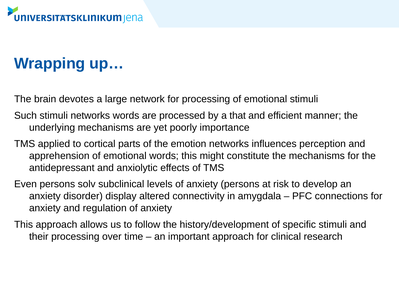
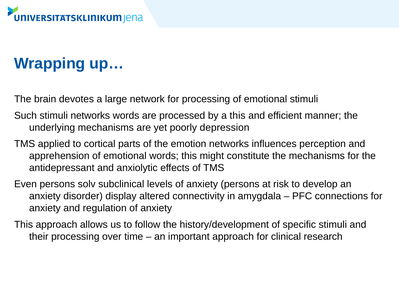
a that: that -> this (238, 116)
importance: importance -> depression (225, 128)
